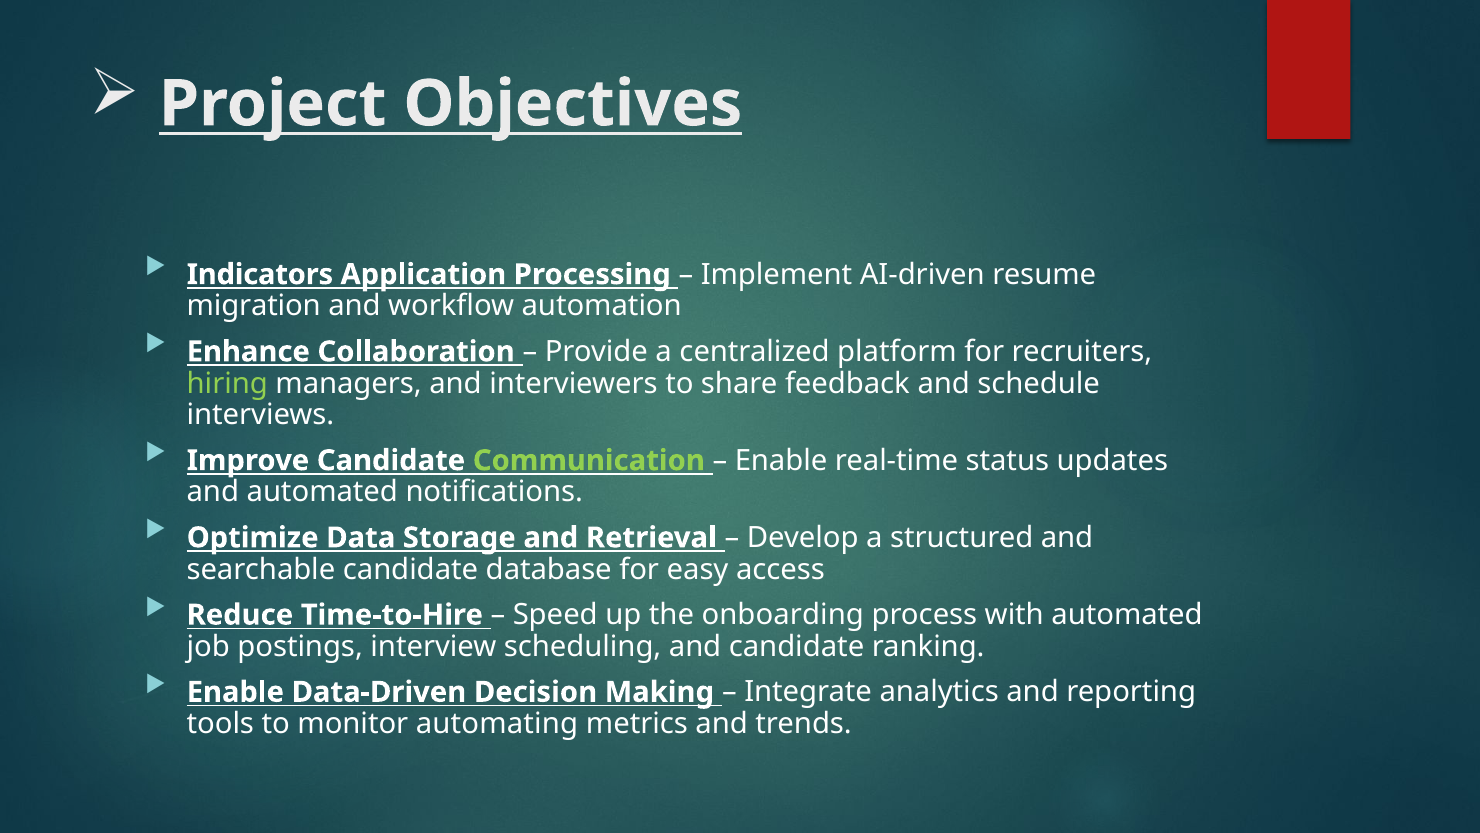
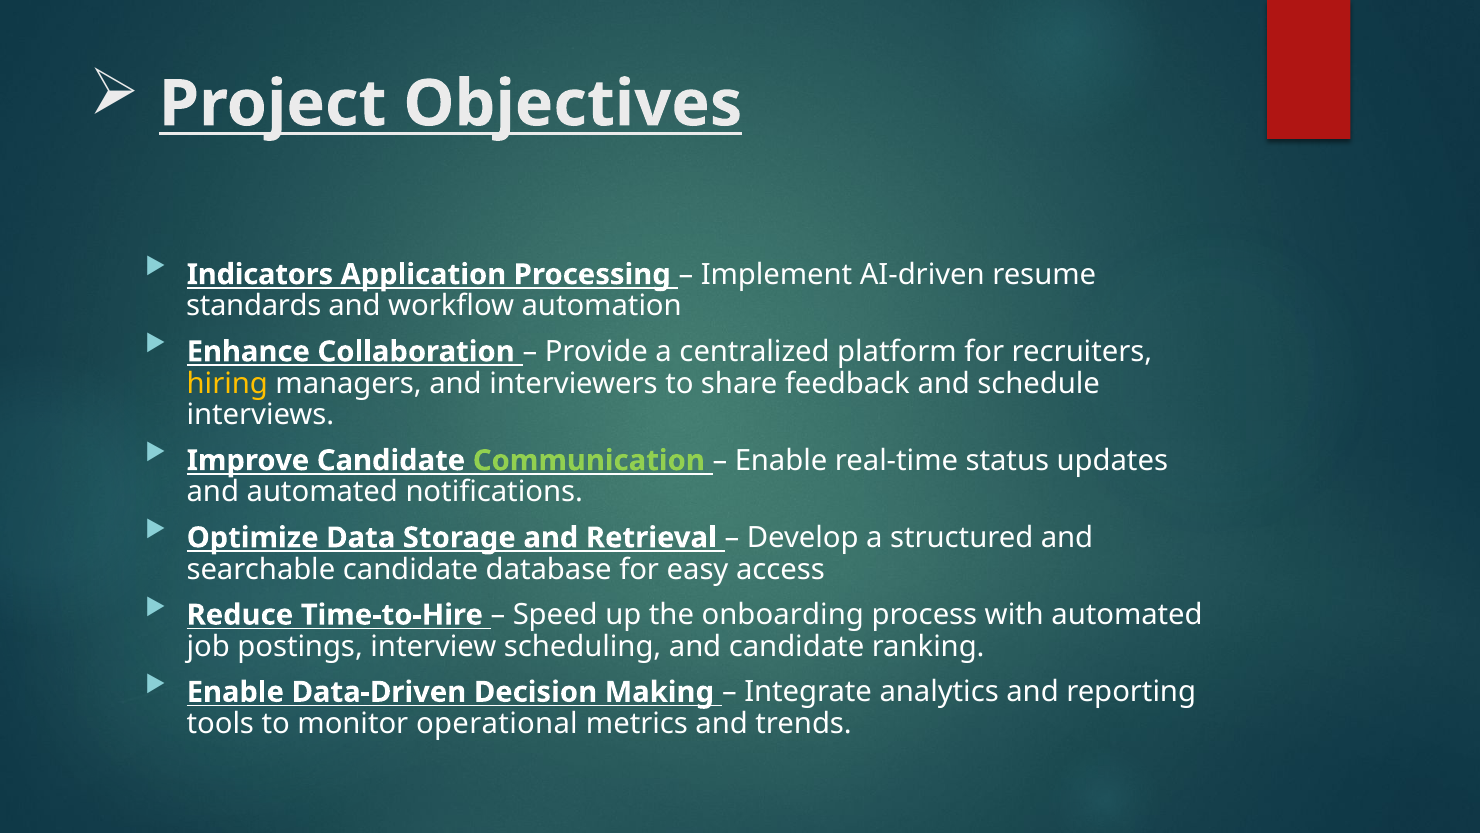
migration: migration -> standards (254, 306)
hiring colour: light green -> yellow (227, 383)
automating: automating -> operational (497, 723)
